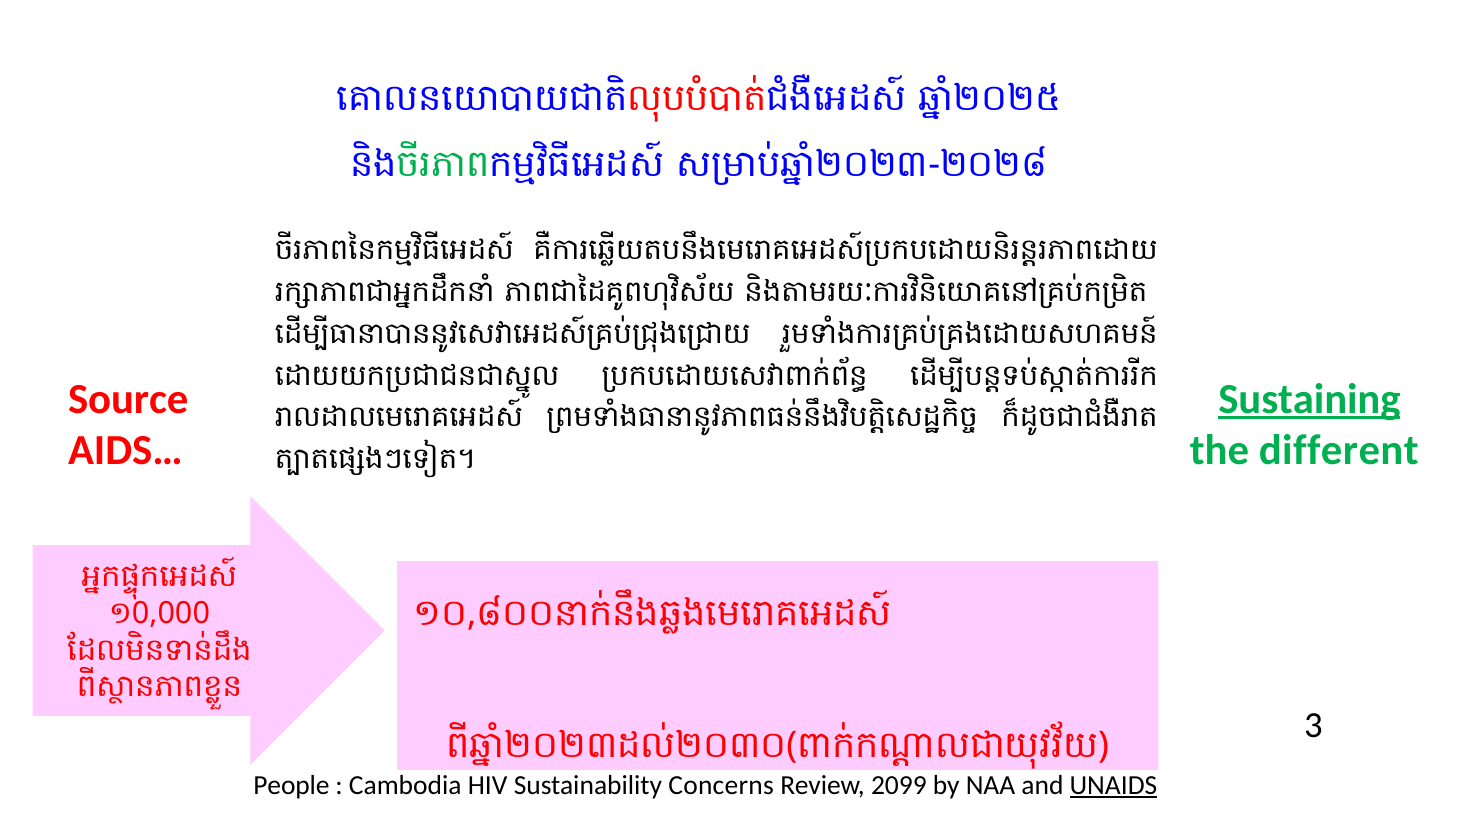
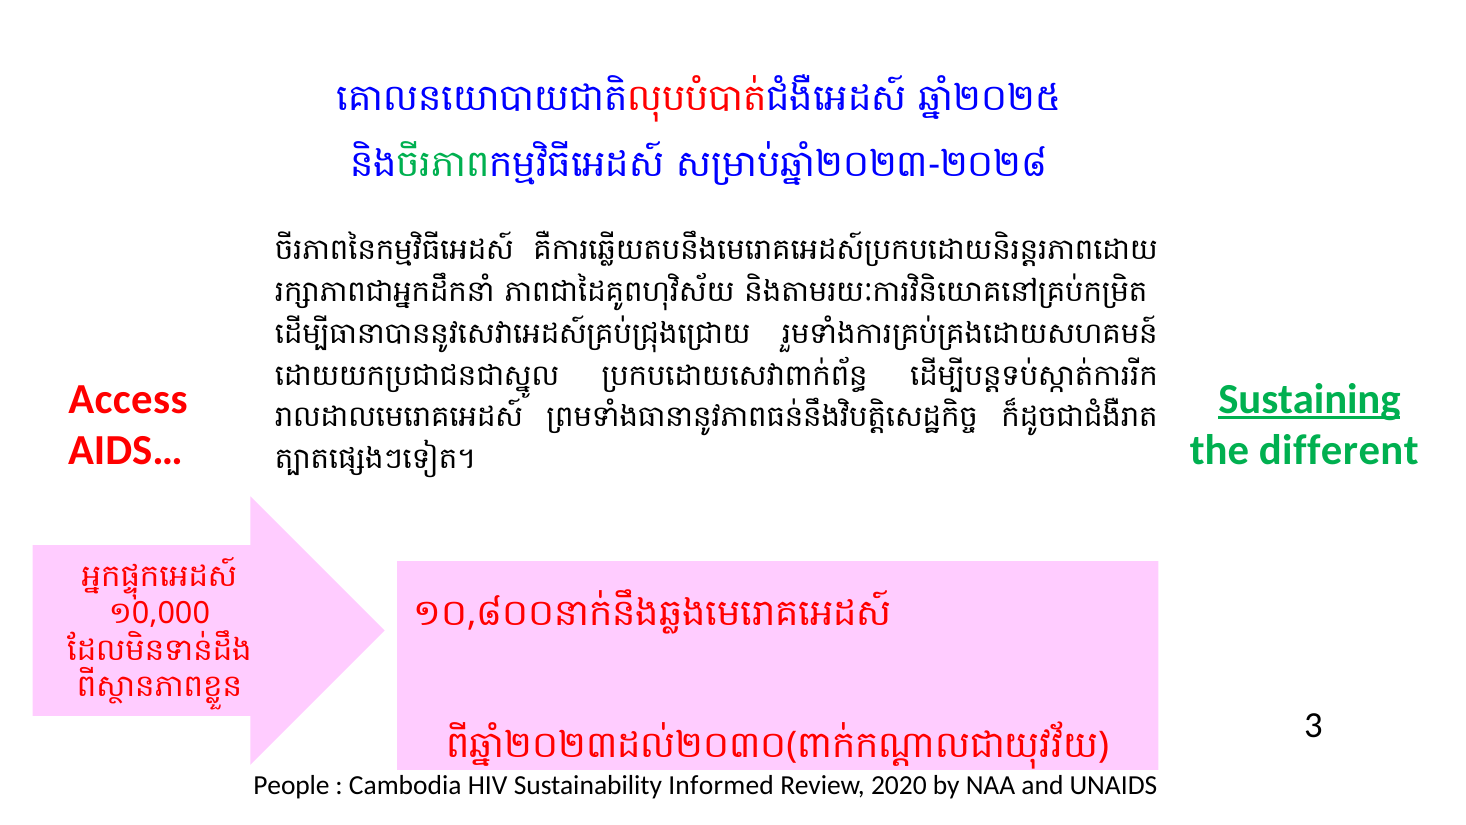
Source: Source -> Access (128, 399)
Concerns: Concerns -> Informed (721, 785)
2099: 2099 -> 2020 (899, 785)
UNAIDS underline: present -> none (1113, 785)
